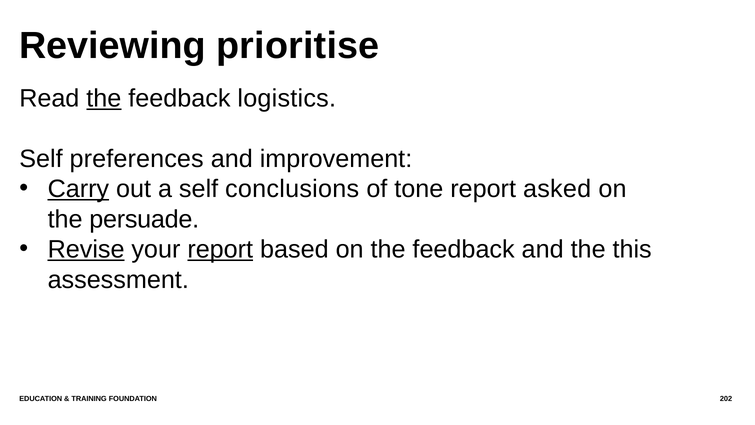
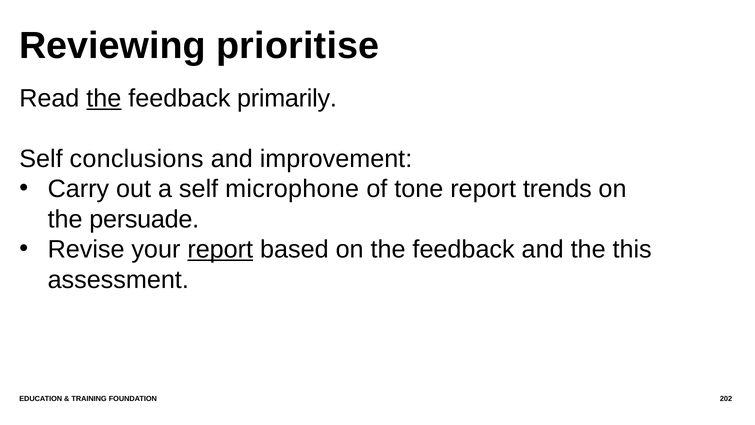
logistics: logistics -> primarily (287, 98)
preferences: preferences -> conclusions (137, 159)
Carry underline: present -> none (78, 189)
conclusions: conclusions -> microphone (292, 189)
asked: asked -> trends (557, 189)
Revise underline: present -> none (86, 249)
